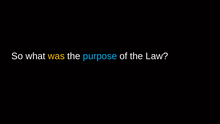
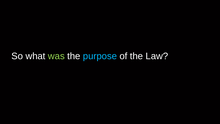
was colour: yellow -> light green (56, 56)
